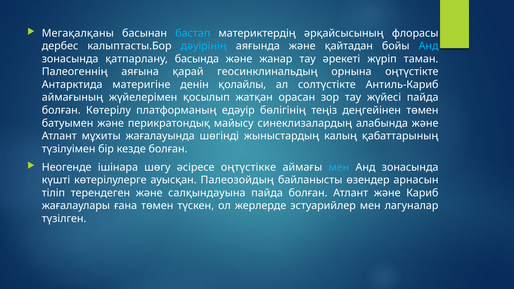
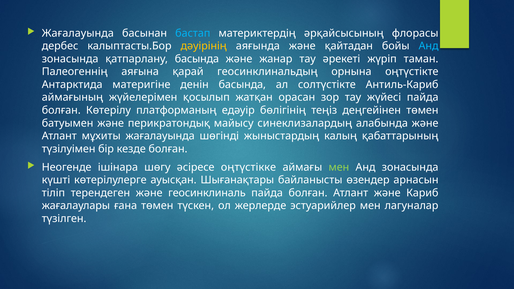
Мегақалқаны: Мегақалқаны -> Жағалауында (78, 33)
дәуірінің colour: light blue -> yellow (204, 46)
денін қолайлы: қолайлы -> басында (242, 85)
мен colour: light blue -> light green (339, 167)
Палеозойдың: Палеозойдың -> Шығанақтары (237, 180)
салқындауына: салқындауына -> геосинклиналь (207, 193)
